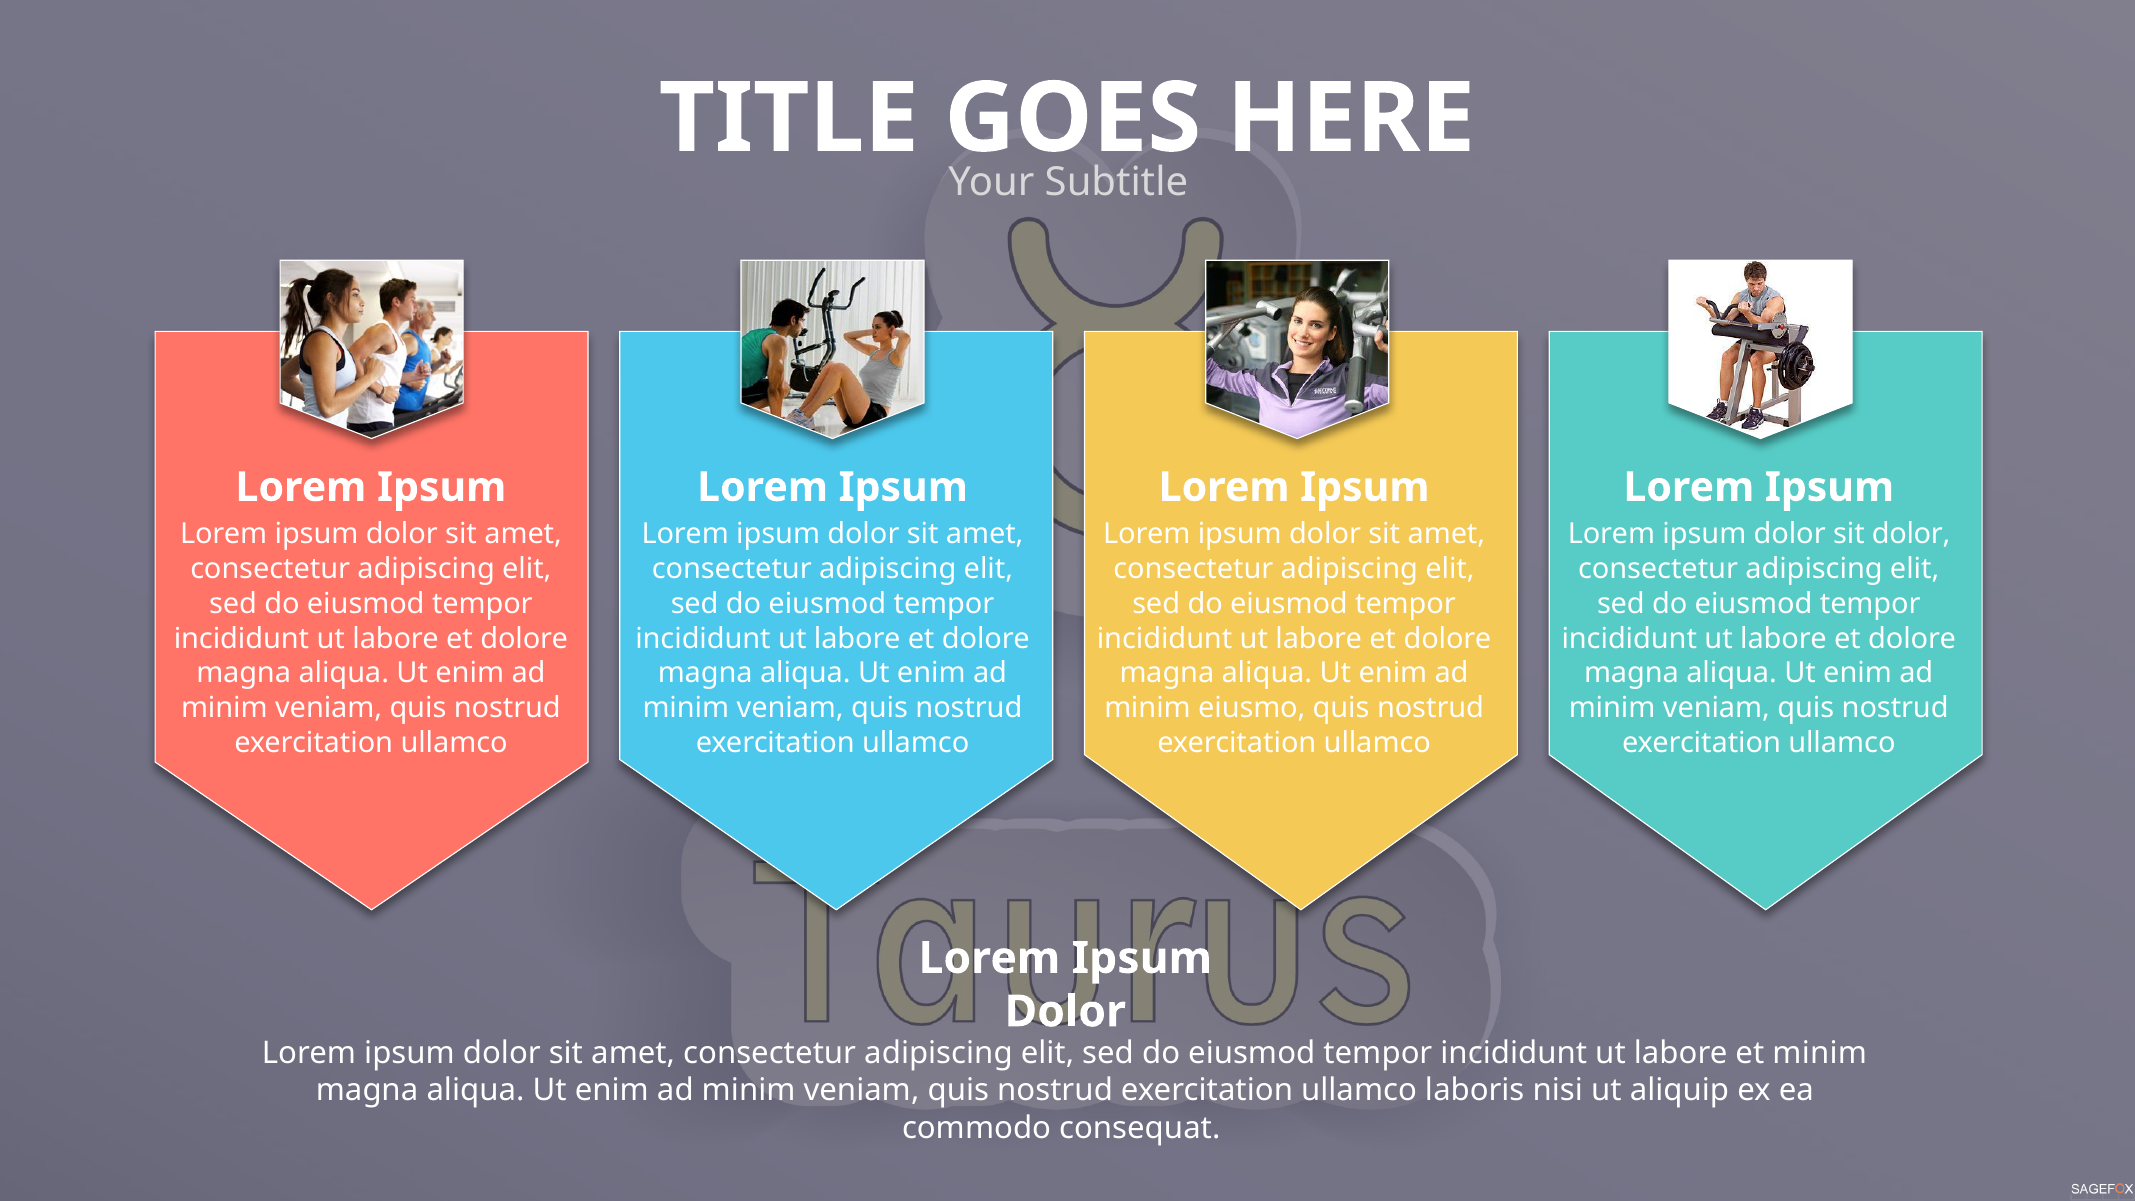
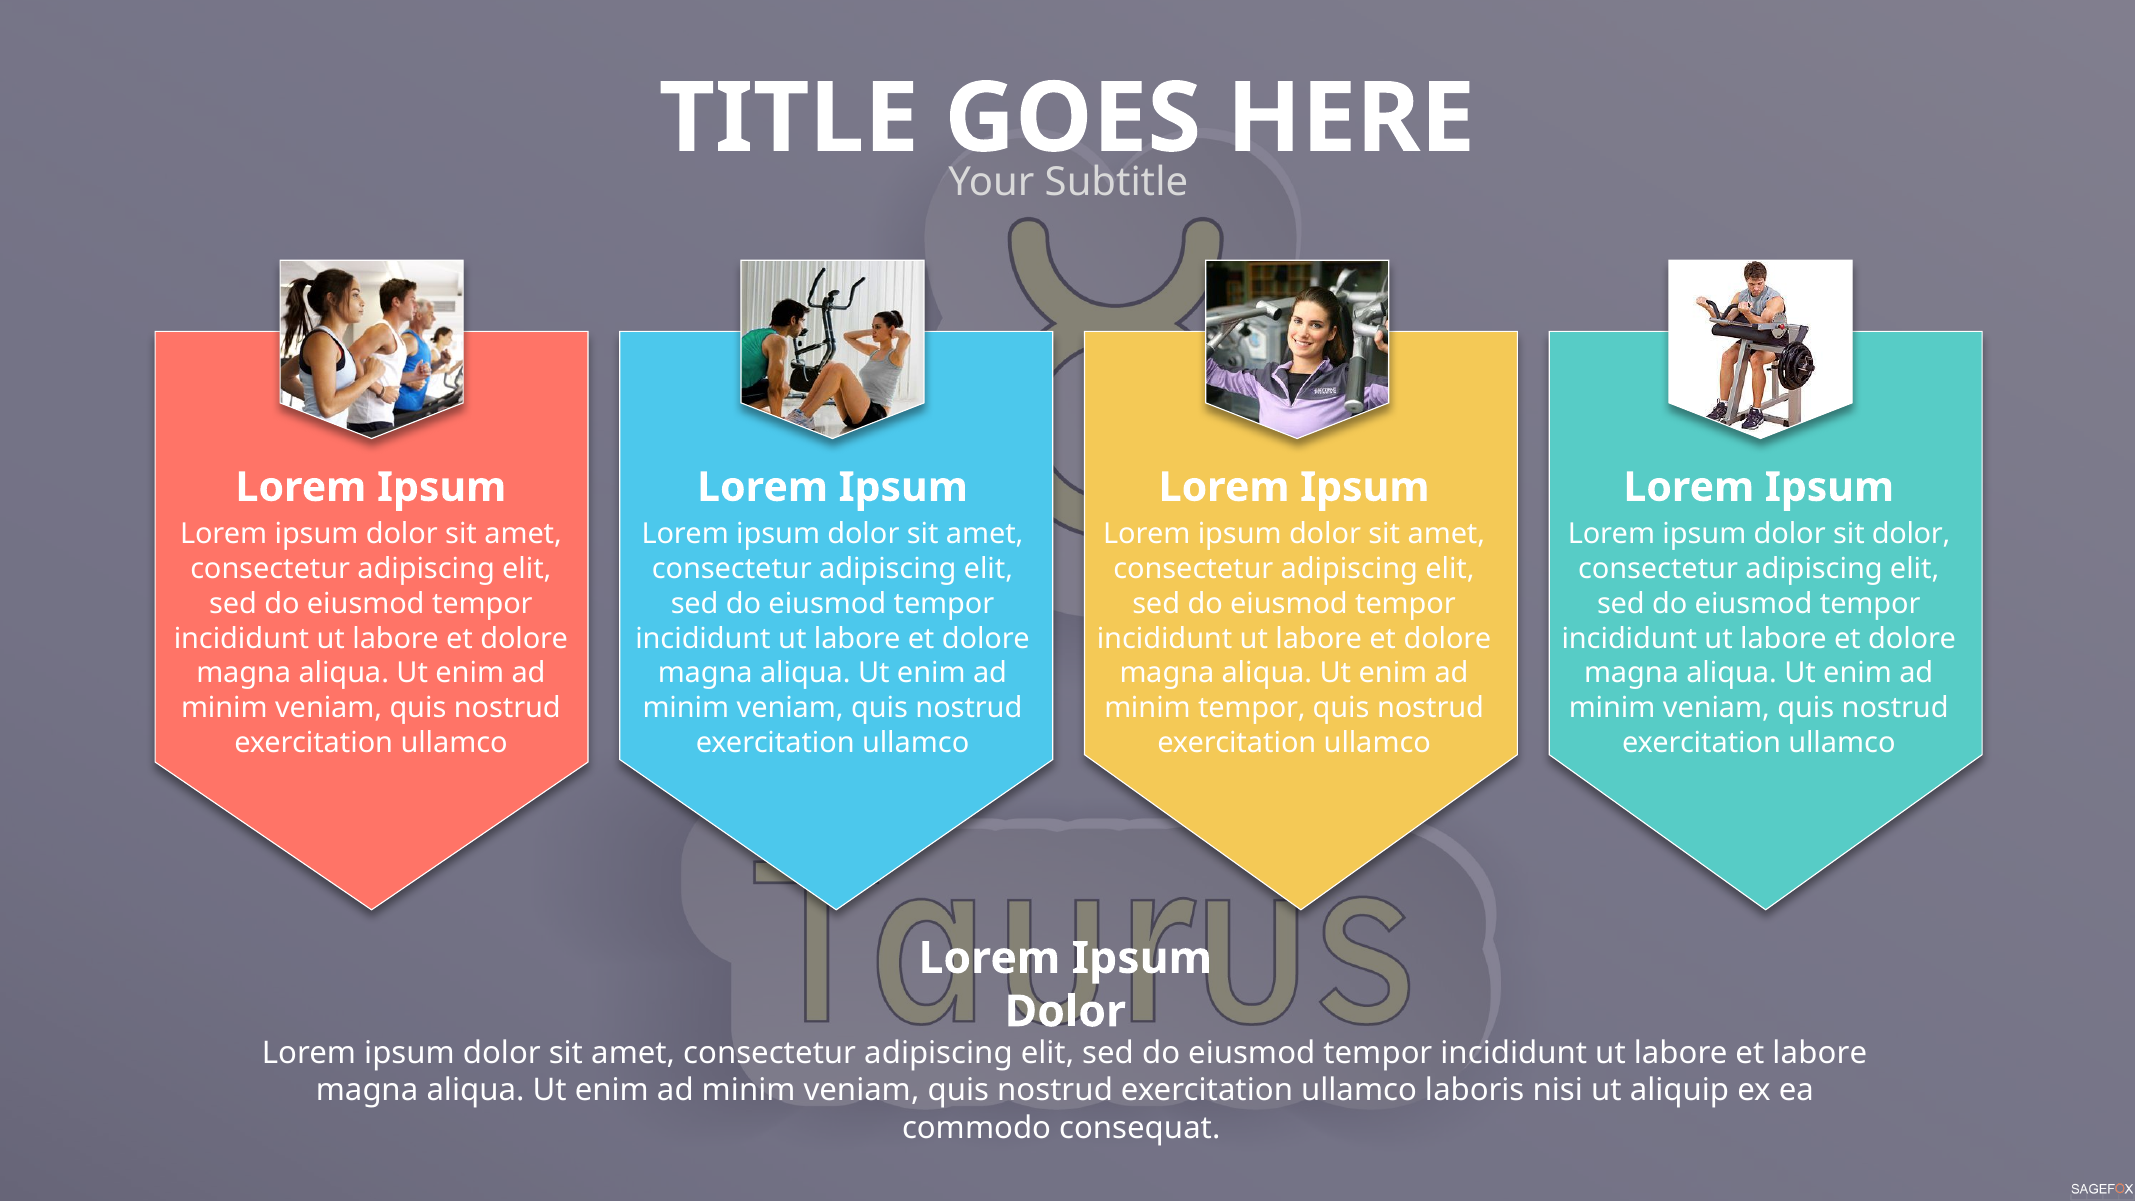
minim eiusmo: eiusmo -> tempor (1252, 708)
et minim: minim -> labore (1820, 1053)
